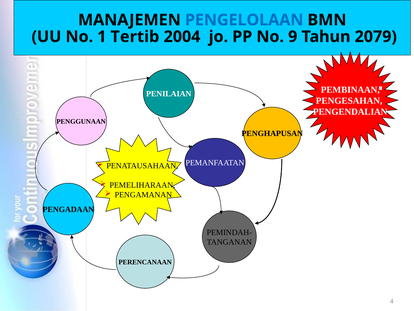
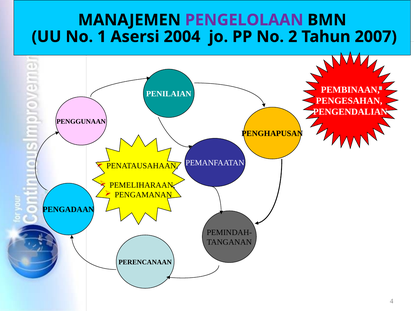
PENGELOLAAN colour: blue -> purple (244, 20)
Tertib: Tertib -> Asersi (135, 37)
9: 9 -> 2 (293, 37)
2079: 2079 -> 2007 (376, 37)
